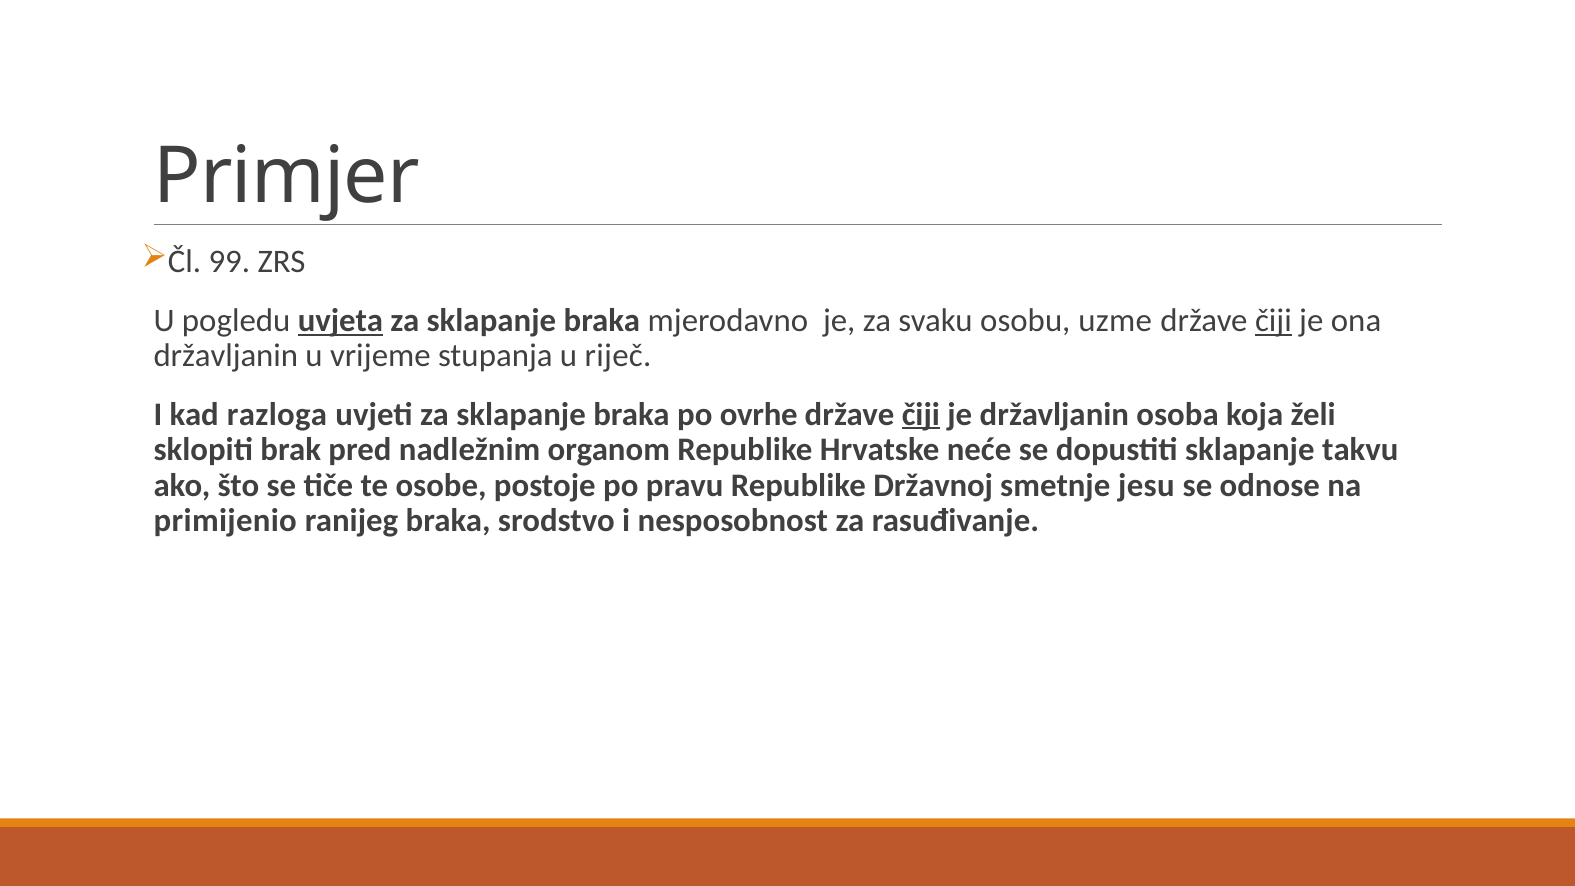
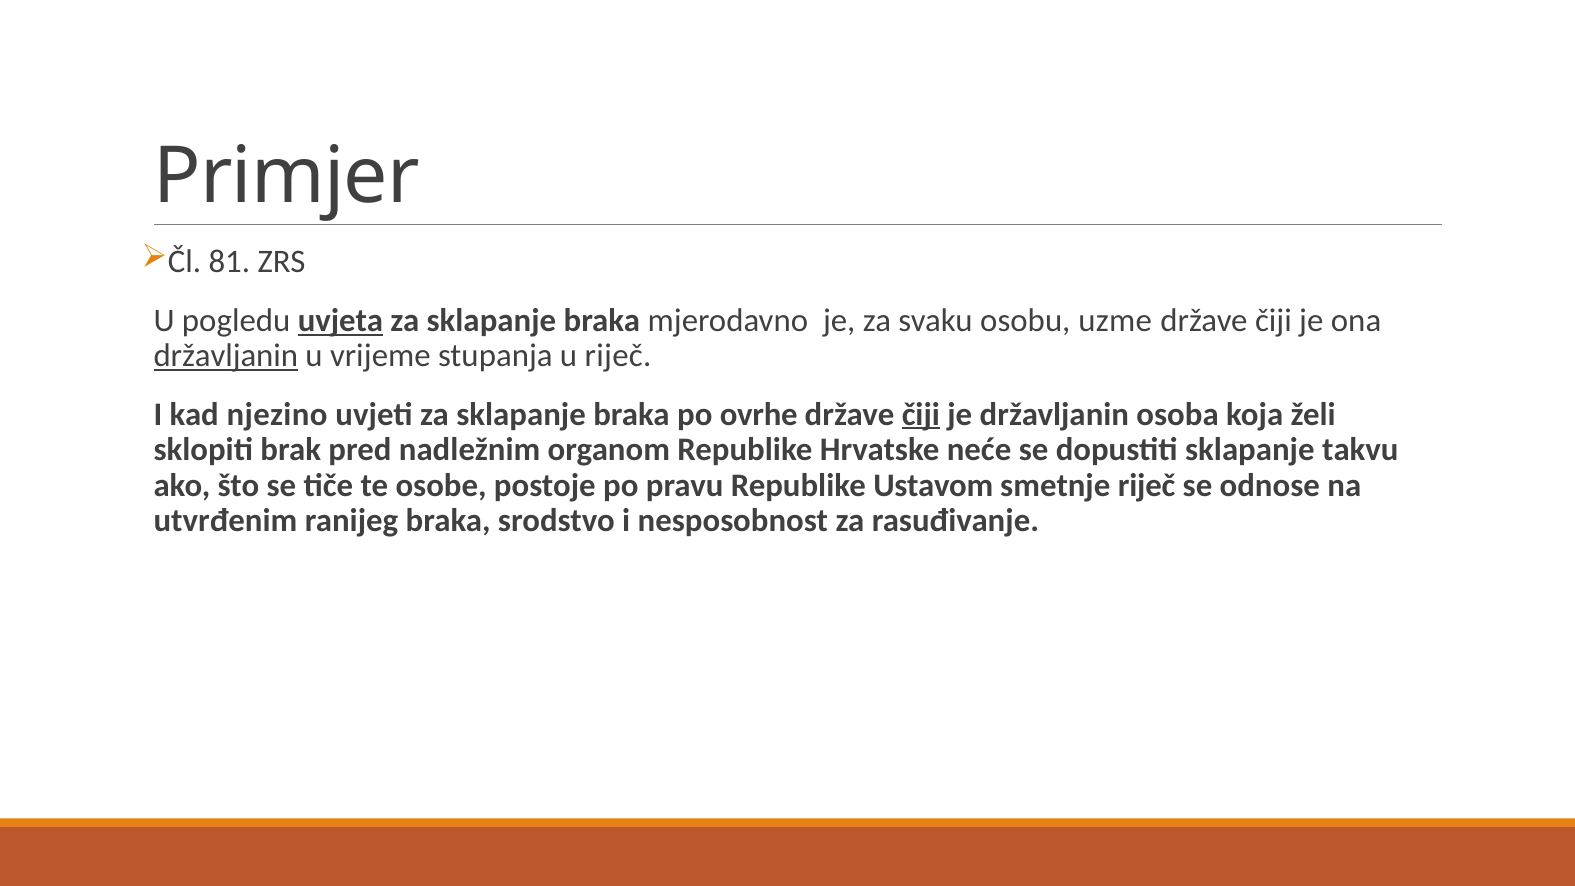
99: 99 -> 81 (229, 262)
čiji underline: present -> none (1273, 320)
državljanin underline: none -> present (226, 356)
razloga: razloga -> njezino (277, 414)
Državnoj: Državnoj -> Ustavom (933, 485)
smetnje jesu: jesu -> riječ (1147, 485)
primijenio: primijenio -> utvrđenim (225, 521)
